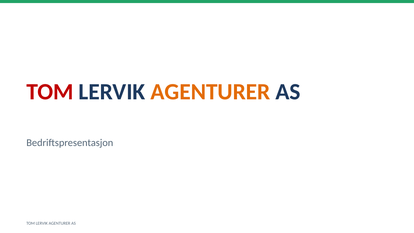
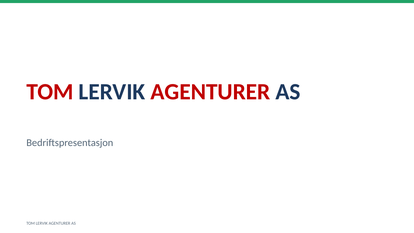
AGENTURER colour: orange -> red (210, 92)
